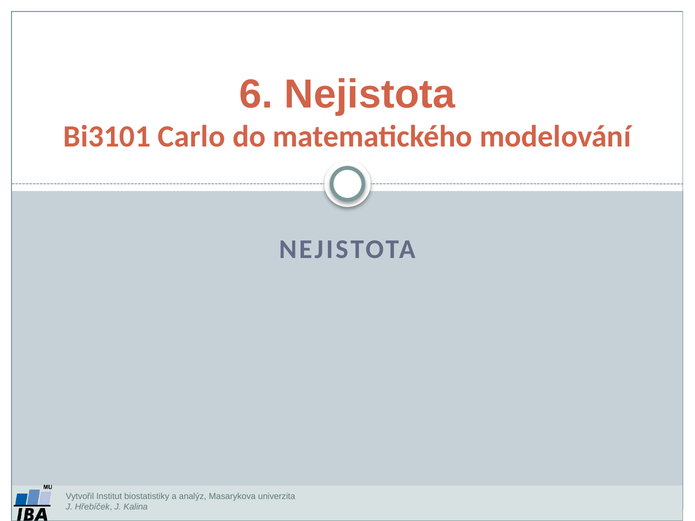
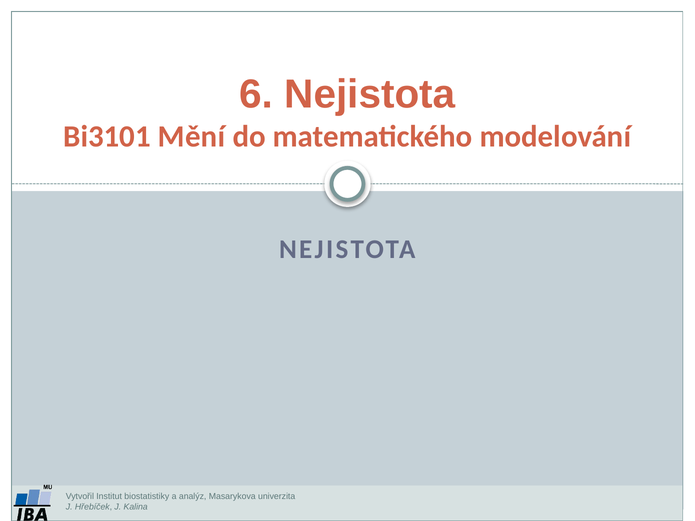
Carlo: Carlo -> Mění (192, 137)
